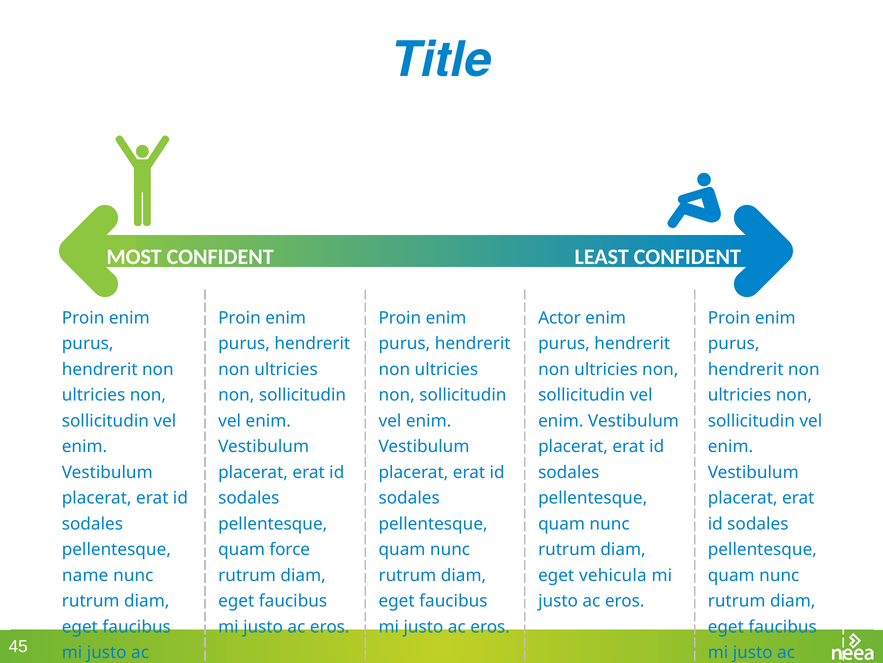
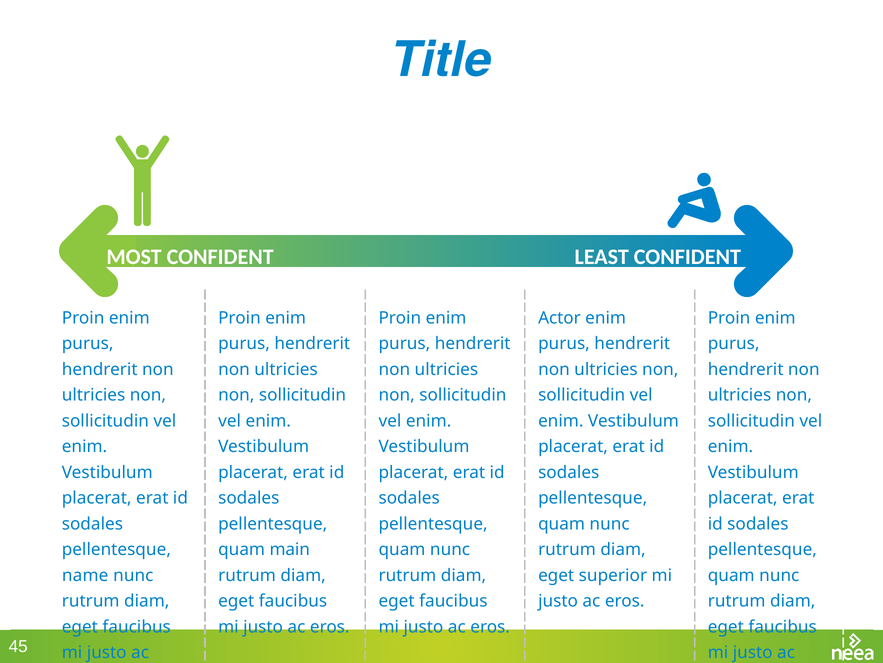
force: force -> main (290, 549)
vehicula: vehicula -> superior (613, 575)
